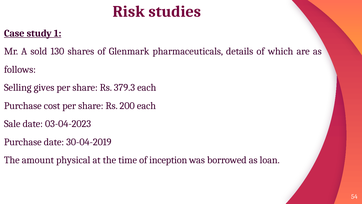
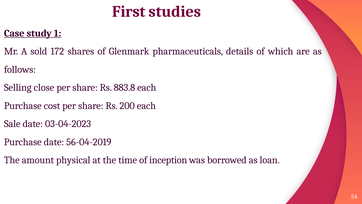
Risk: Risk -> First (129, 12)
130: 130 -> 172 (57, 51)
gives: gives -> close (44, 87)
379.3: 379.3 -> 883.8 (124, 87)
30-04-2019: 30-04-2019 -> 56-04-2019 (89, 142)
